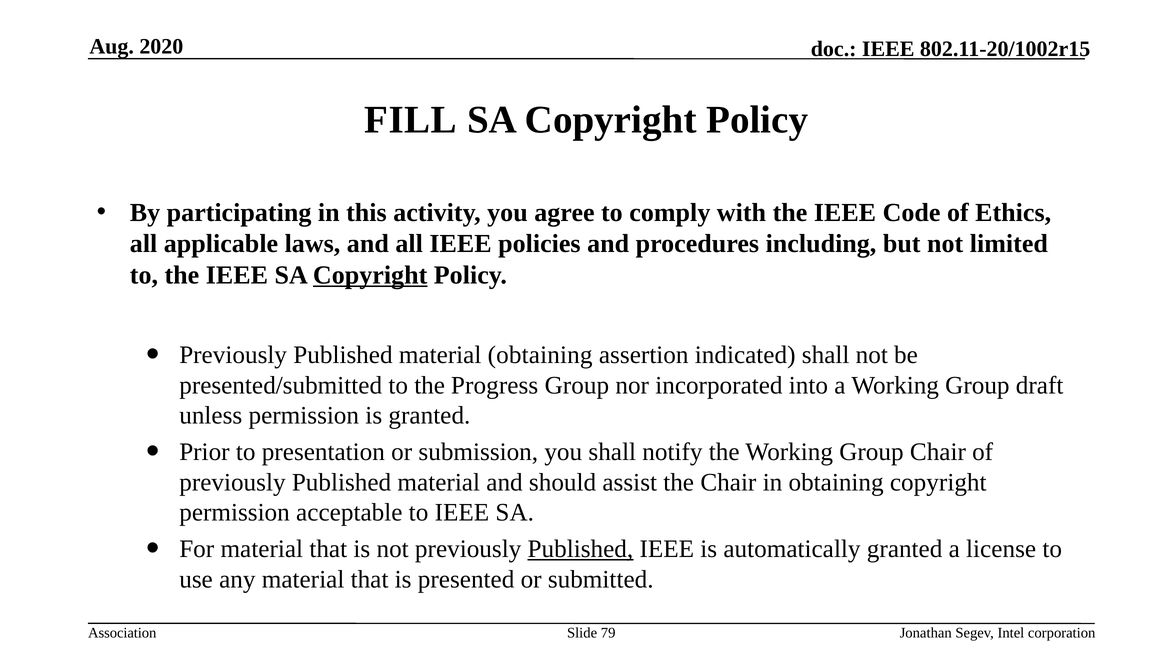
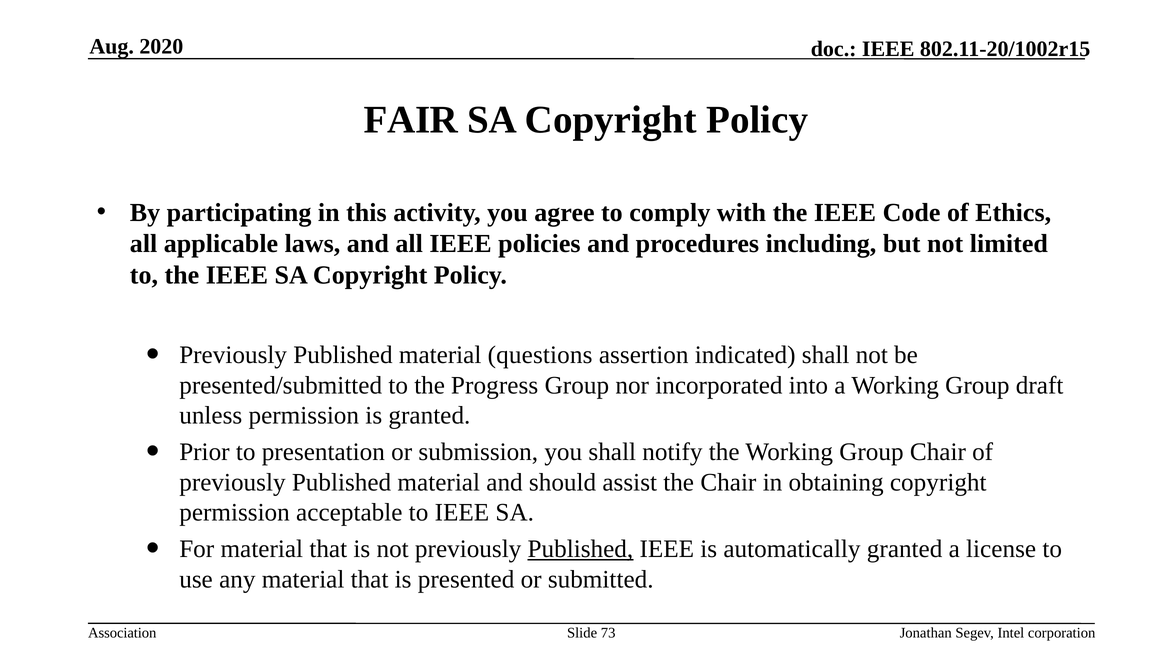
FILL: FILL -> FAIR (411, 120)
Copyright underline: present -> none (370, 275)
material obtaining: obtaining -> questions (540, 355)
79: 79 -> 73 (608, 633)
